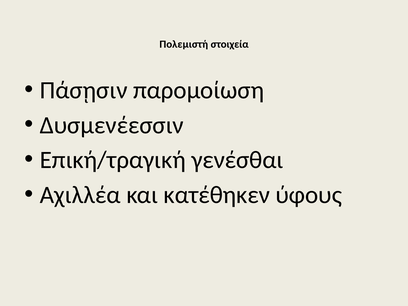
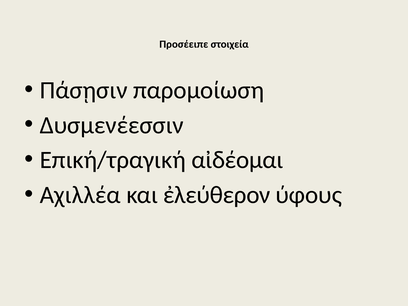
Πολεμιστή: Πολεμιστή -> Προσέειπε (184, 44)
γενέσθαι: γενέσθαι -> αἰδέομαι (237, 160)
κατέθηκεν: κατέθηκεν -> ἐλεύθερον (217, 195)
